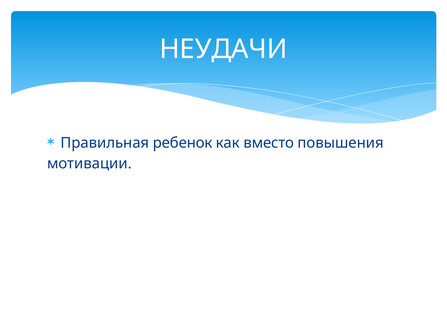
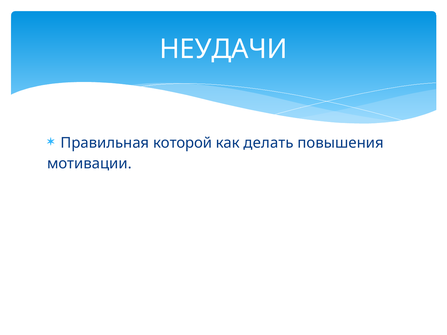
ребенок: ребенок -> которой (183, 143)
вместо: вместо -> делать (269, 143)
